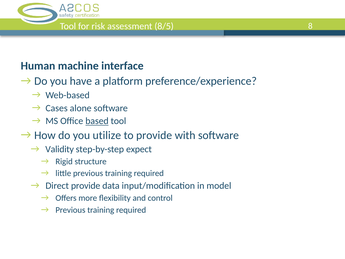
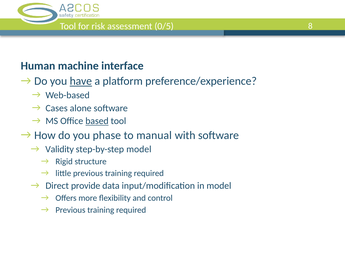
8/5: 8/5 -> 0/5 (164, 26)
have underline: none -> present (81, 81)
utilize: utilize -> phase (107, 135)
to provide: provide -> manual (154, 135)
step-by-step expect: expect -> model (139, 149)
